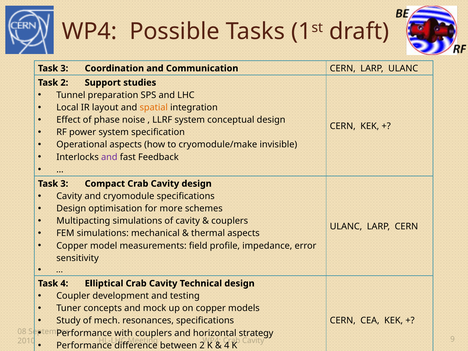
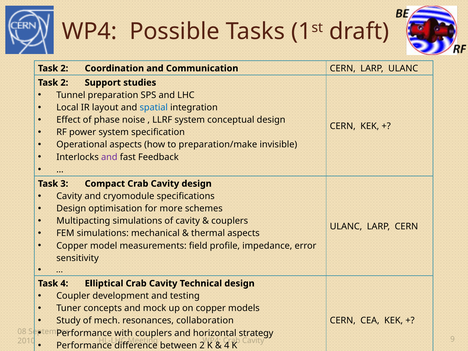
3: 3 -> 2 (64, 68)
spatial colour: orange -> blue (154, 107)
cryomodule/make: cryomodule/make -> preparation/make (218, 145)
resonances specifications: specifications -> collaboration (205, 321)
